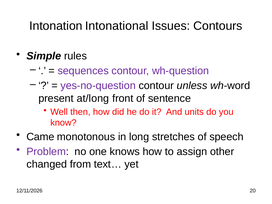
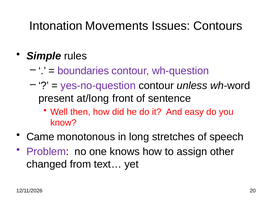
Intonational: Intonational -> Movements (117, 26)
sequences: sequences -> boundaries (83, 71)
units: units -> easy (194, 112)
